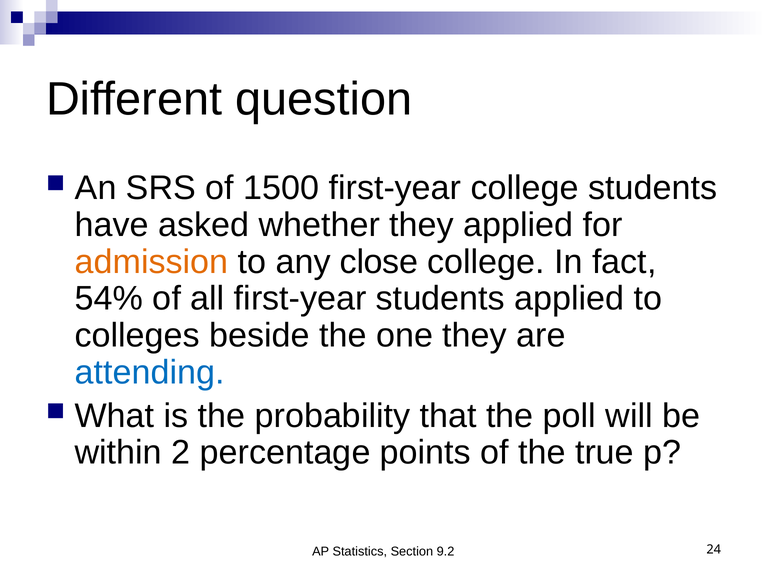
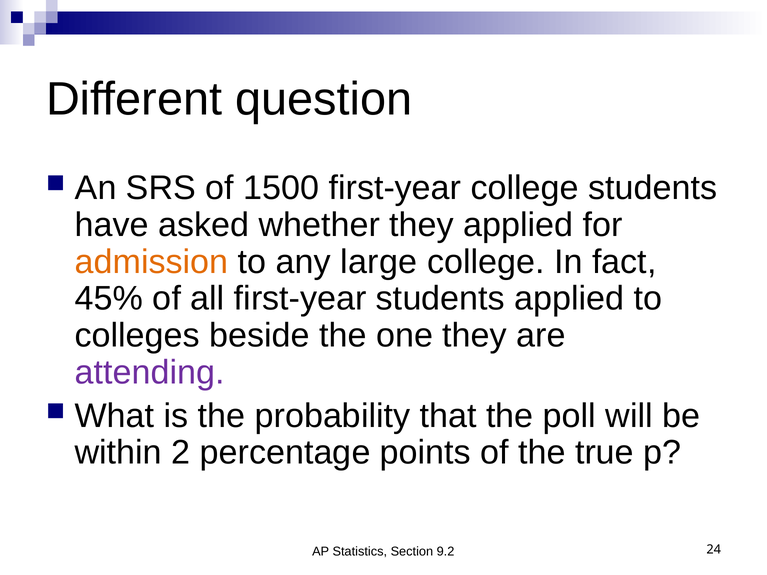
close: close -> large (379, 262)
54%: 54% -> 45% (109, 299)
attending colour: blue -> purple (150, 372)
